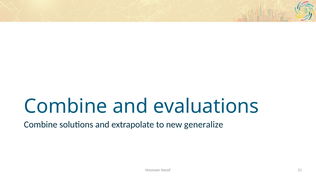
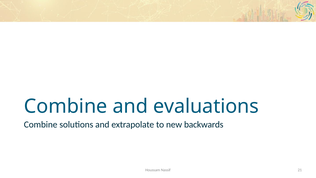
generalize: generalize -> backwards (204, 124)
